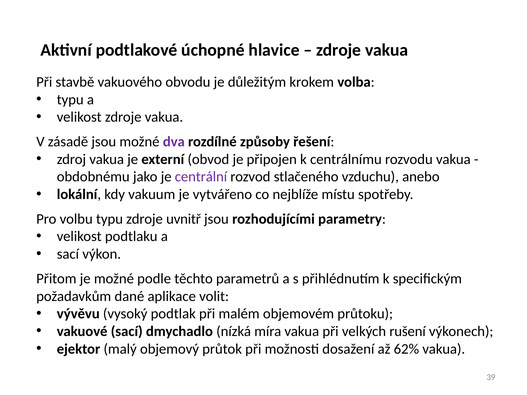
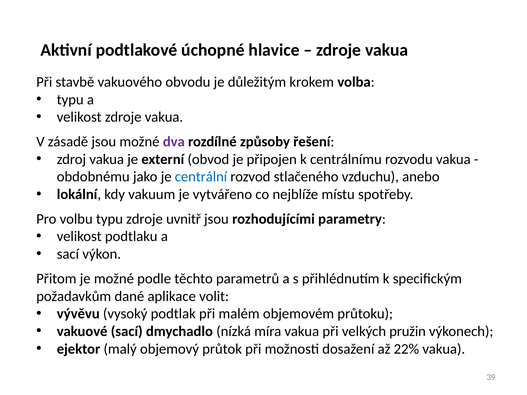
centrální colour: purple -> blue (201, 177)
rušení: rušení -> pružin (408, 332)
62%: 62% -> 22% (406, 349)
